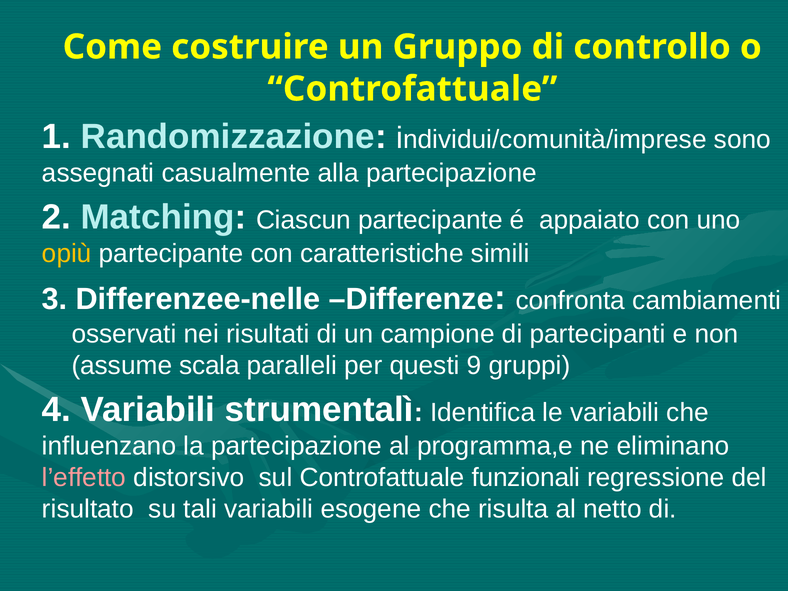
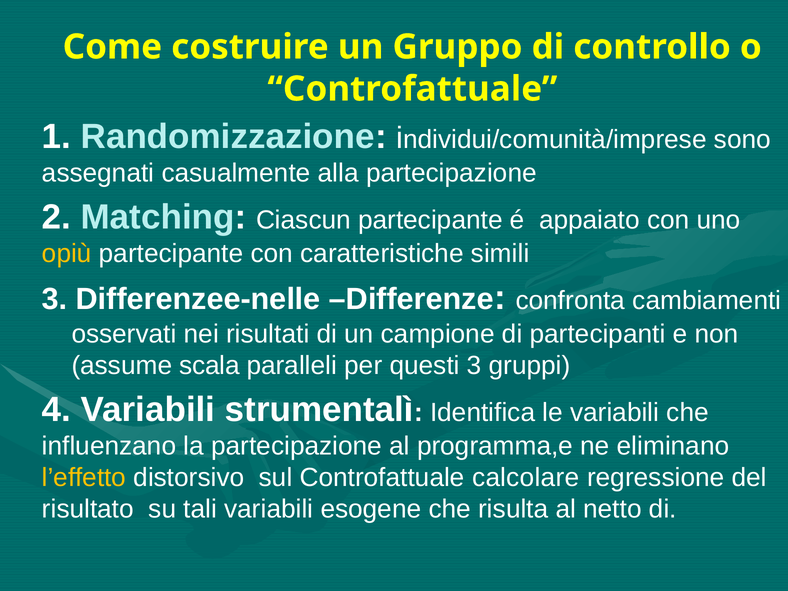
questi 9: 9 -> 3 (474, 366)
l’effetto colour: pink -> yellow (84, 478)
funzionali: funzionali -> calcolare (526, 478)
